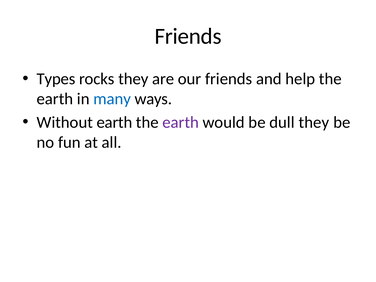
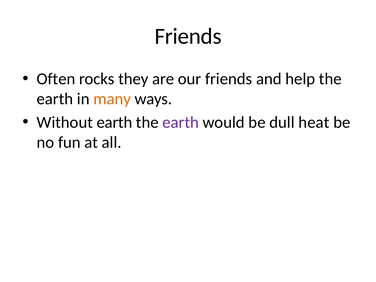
Types: Types -> Often (56, 79)
many colour: blue -> orange (112, 99)
dull they: they -> heat (314, 122)
